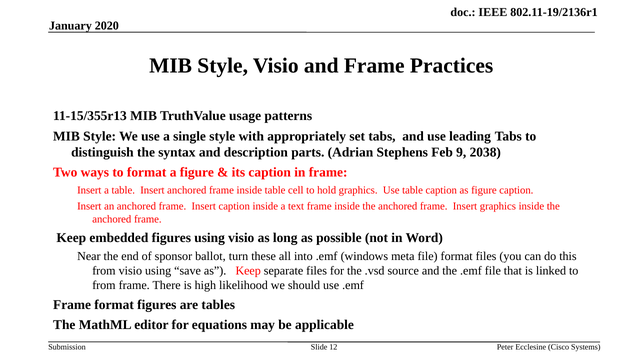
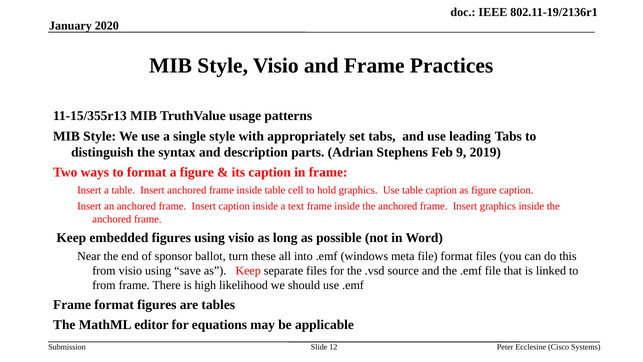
2038: 2038 -> 2019 (485, 152)
